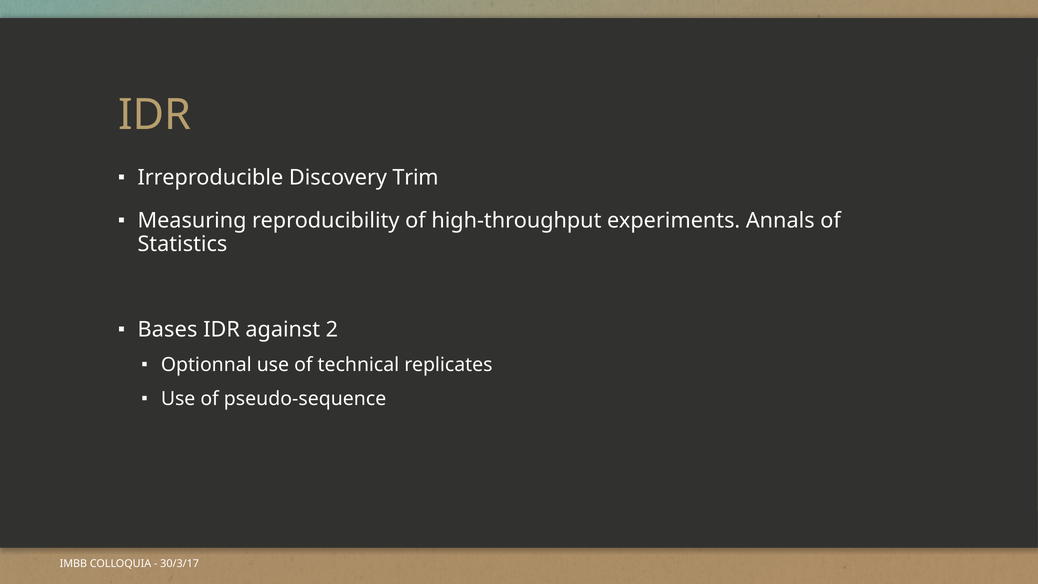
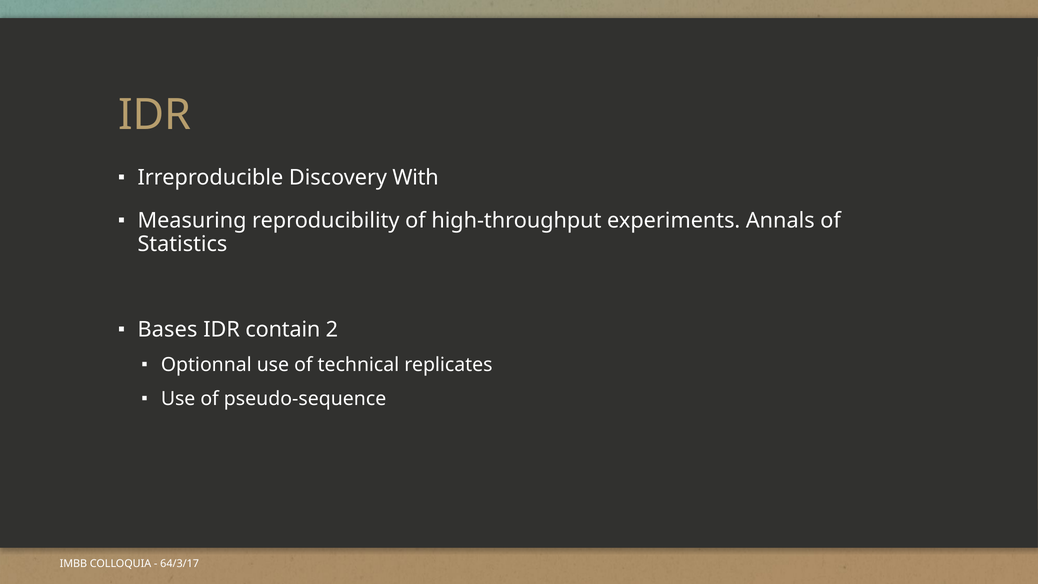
Trim: Trim -> With (416, 178)
against: against -> contain (283, 329)
30/3/17: 30/3/17 -> 64/3/17 (180, 564)
